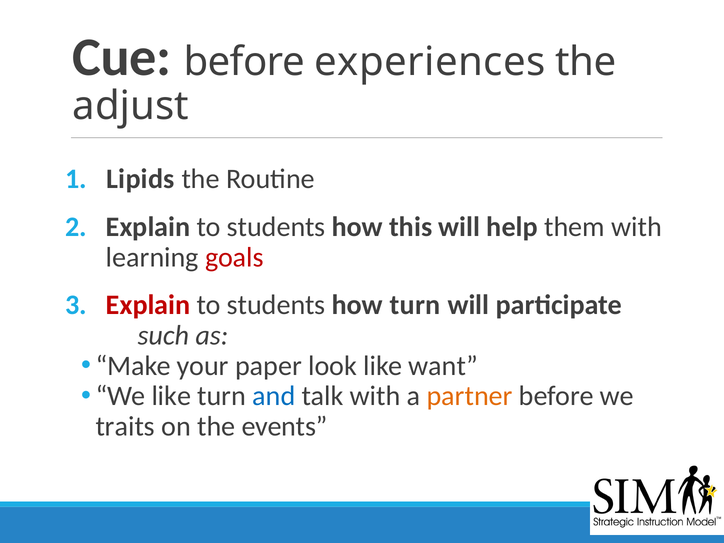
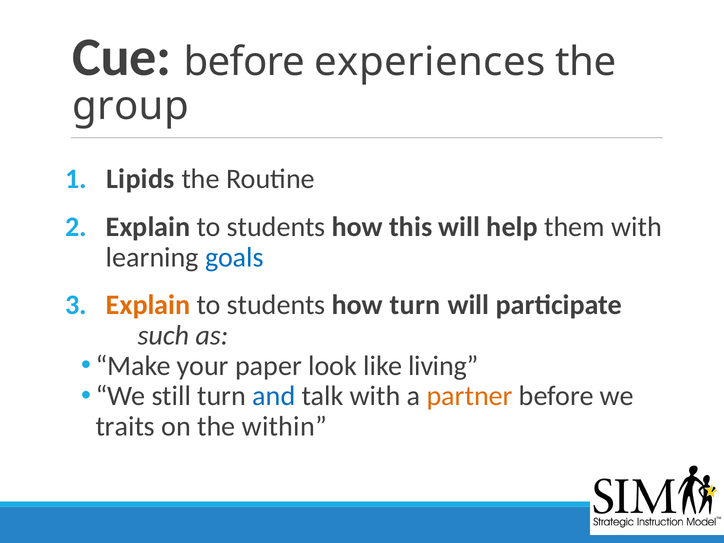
adjust: adjust -> group (131, 106)
goals colour: red -> blue (234, 257)
Explain colour: red -> orange (148, 305)
want: want -> living (443, 366)
We like: like -> still (171, 396)
events: events -> within (284, 427)
